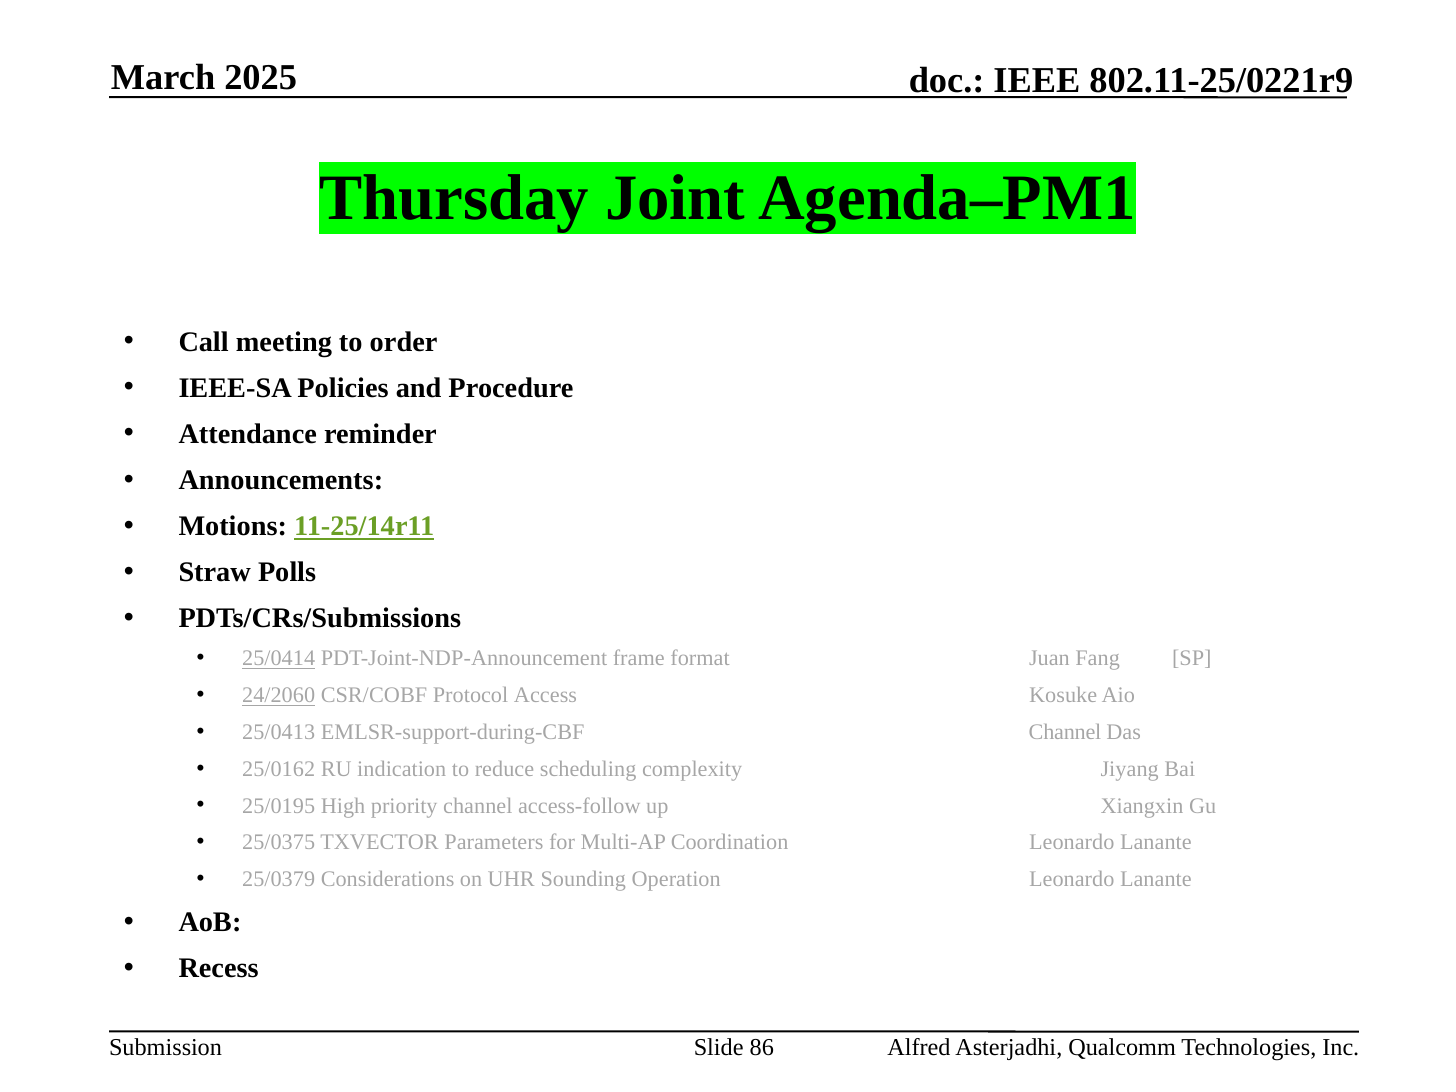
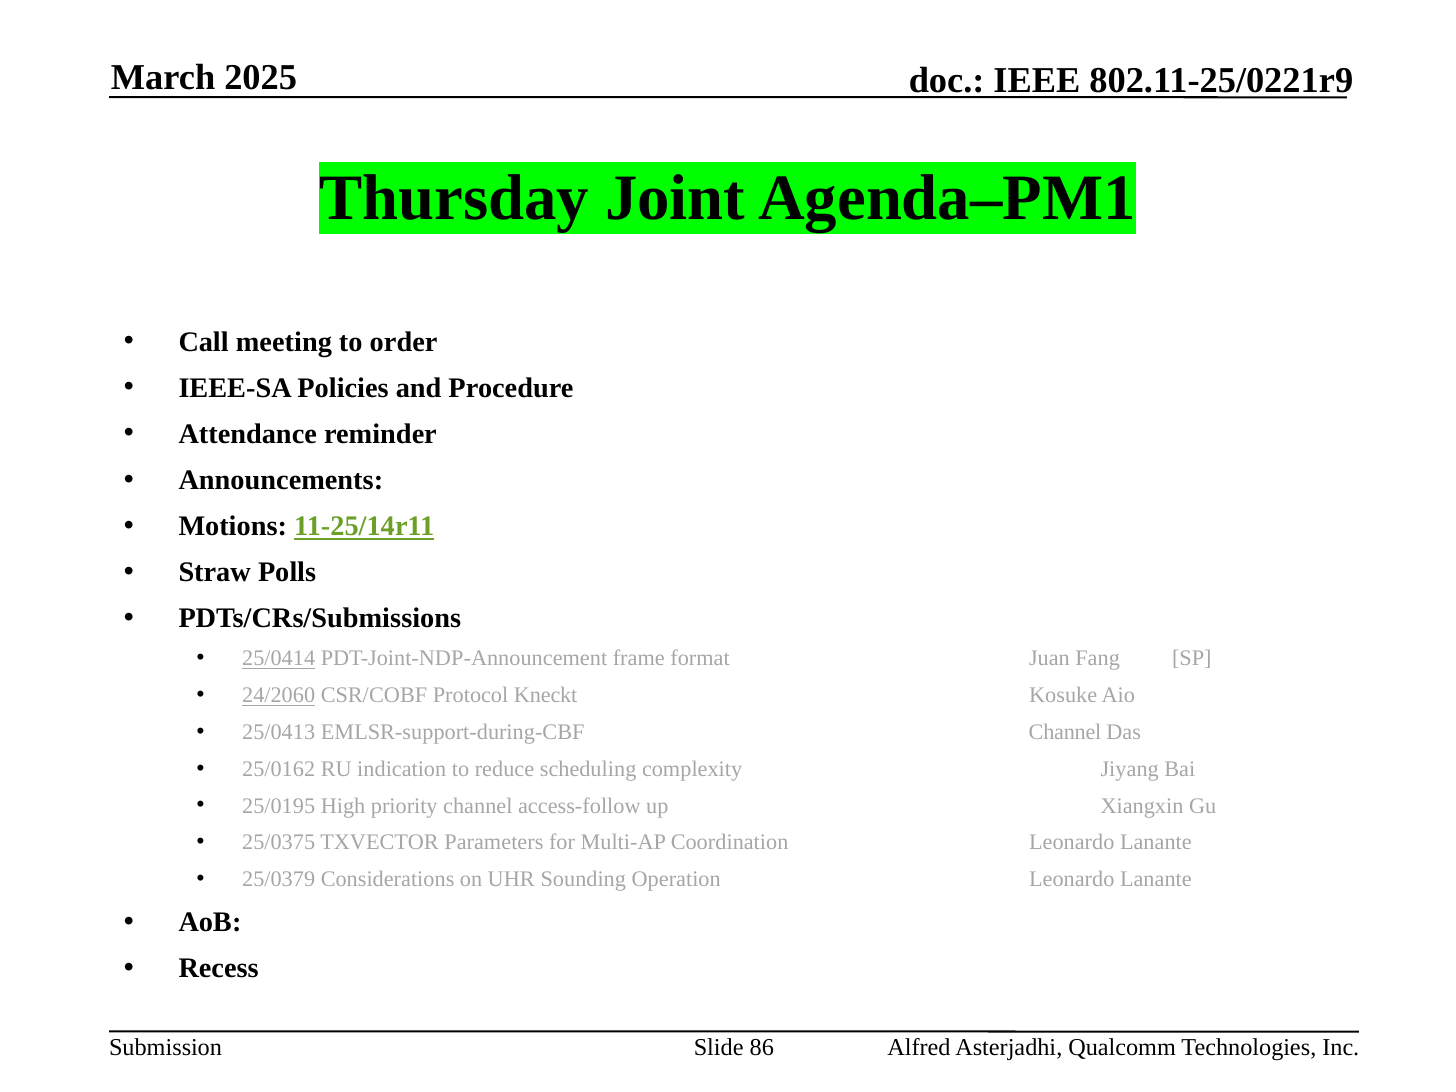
Access: Access -> Kneckt (546, 695)
